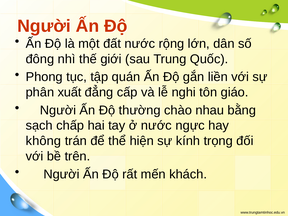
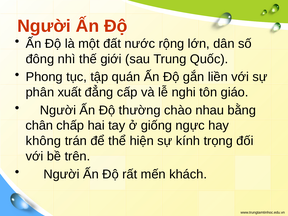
sạch: sạch -> chân (39, 126)
ở nước: nước -> giống (156, 126)
